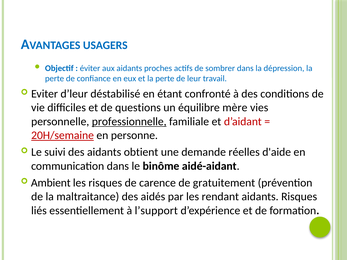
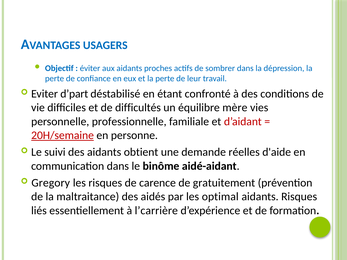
d’leur: d’leur -> d’part (74, 94)
questions: questions -> difficultés (138, 108)
professionnelle underline: present -> none (129, 122)
Ambient: Ambient -> Gregory (51, 183)
rendant: rendant -> optimal (220, 197)
l’support: l’support -> l’carrière (156, 211)
